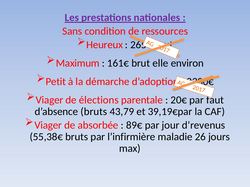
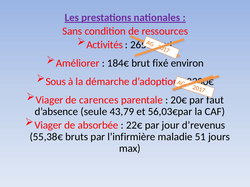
Heureux: Heureux -> Activités (105, 45)
Maximum: Maximum -> Améliorer (78, 63)
161€: 161€ -> 184€ (118, 63)
elle: elle -> fixé (160, 63)
Petit: Petit -> Sous (56, 82)
élections: élections -> carences (99, 100)
d’absence bruts: bruts -> seule (94, 112)
39,19€par: 39,19€par -> 56,03€par (170, 112)
89€: 89€ -> 22€ (134, 125)
26: 26 -> 51 (200, 137)
